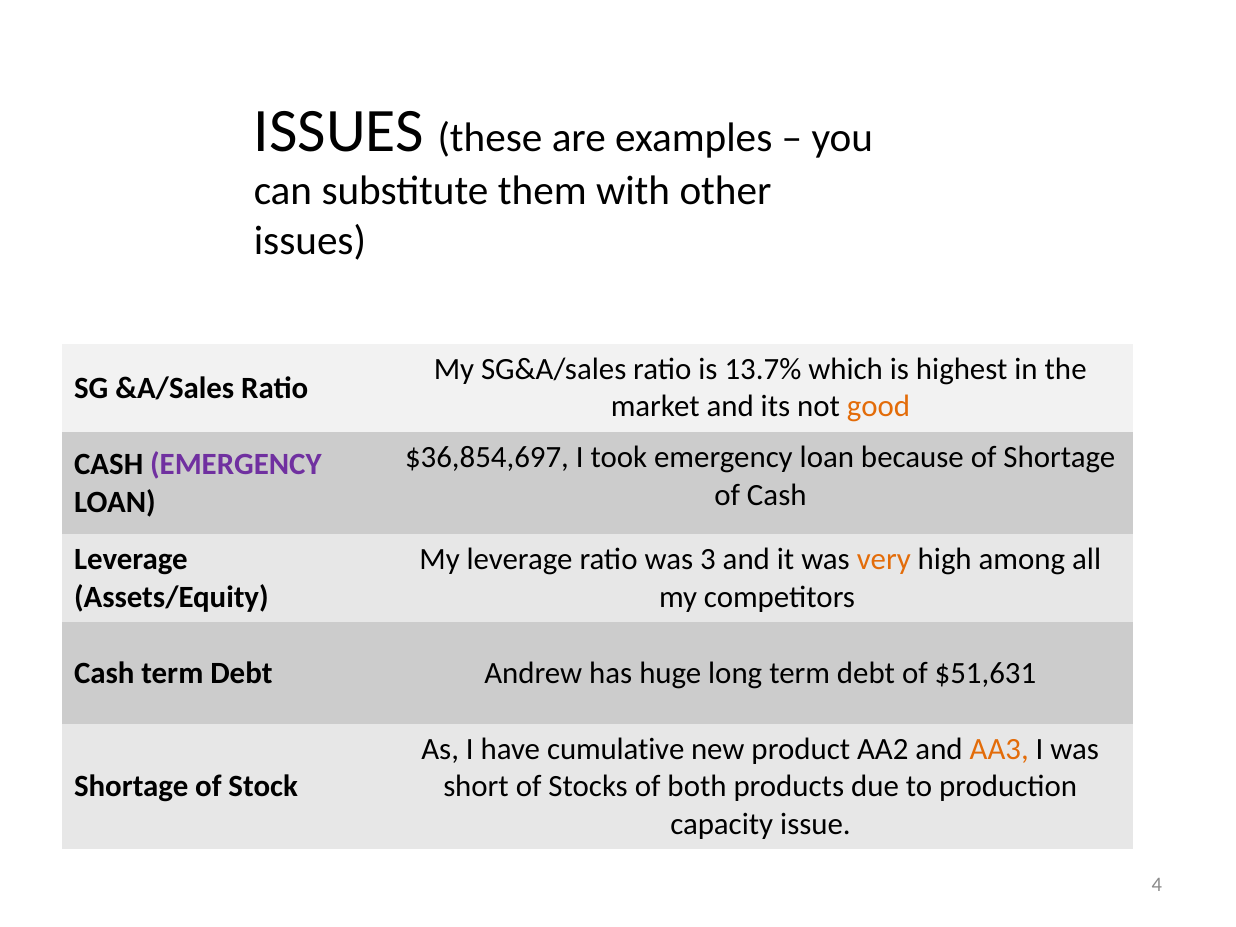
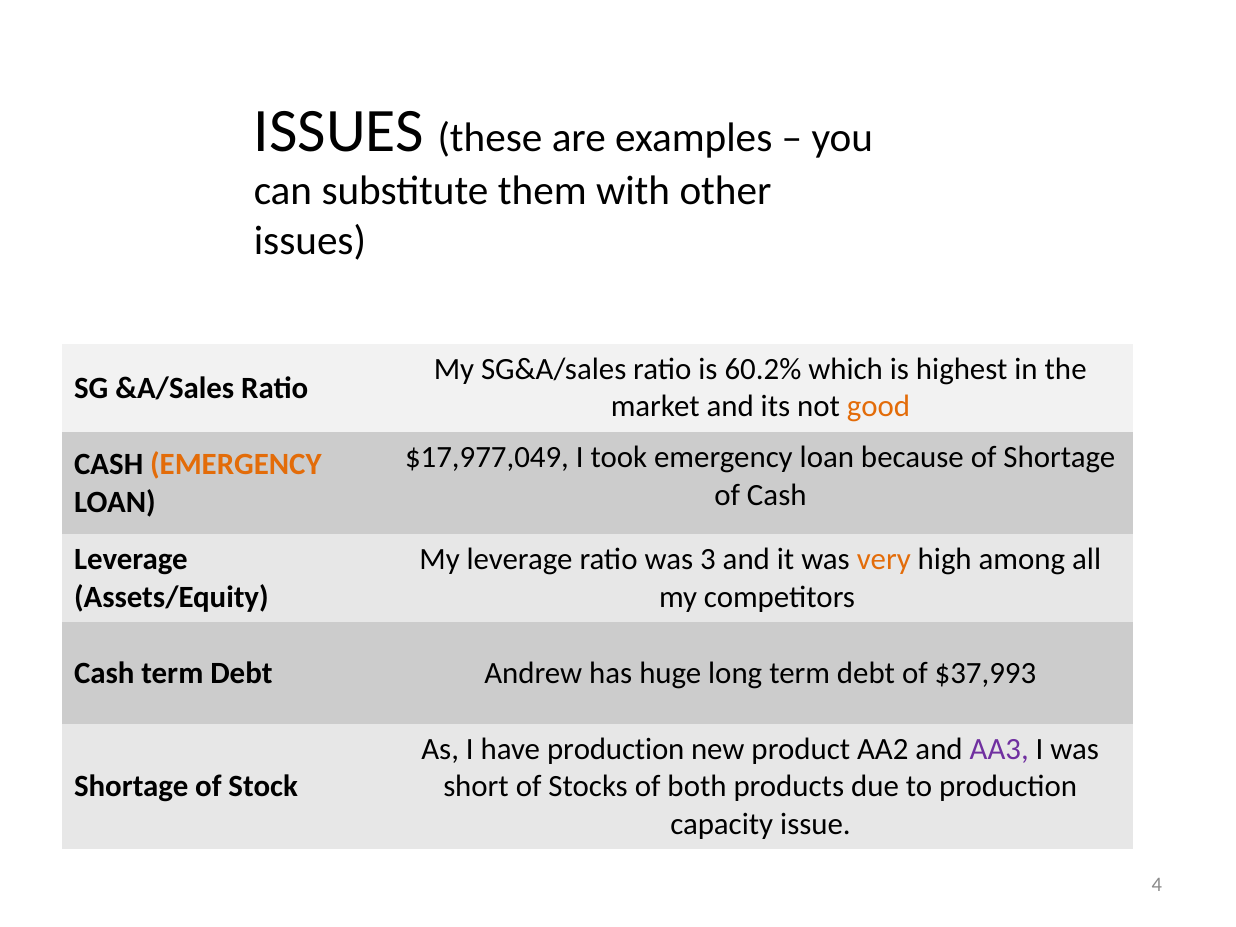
13.7%: 13.7% -> 60.2% (763, 369)
$36,854,697: $36,854,697 -> $17,977,049 (487, 457)
EMERGENCY colour: purple -> orange (236, 464)
$51,631: $51,631 -> $37,993 (985, 673)
have cumulative: cumulative -> production (616, 749)
AA3 colour: orange -> purple (999, 749)
